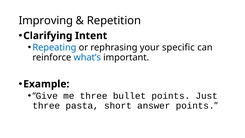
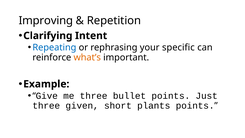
what’s colour: blue -> orange (87, 57)
pasta: pasta -> given (82, 106)
answer: answer -> plants (154, 106)
